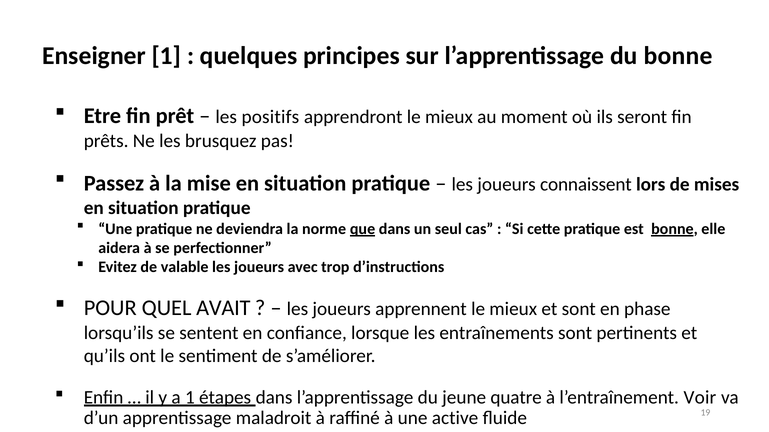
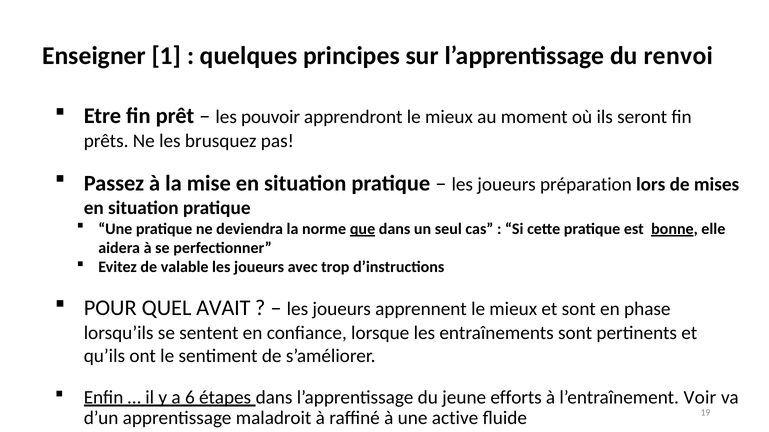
du bonne: bonne -> renvoi (678, 56)
positifs: positifs -> pouvoir (271, 117)
connaissent: connaissent -> préparation (586, 184)
a 1: 1 -> 6 (190, 398)
quatre: quatre -> efforts (516, 398)
